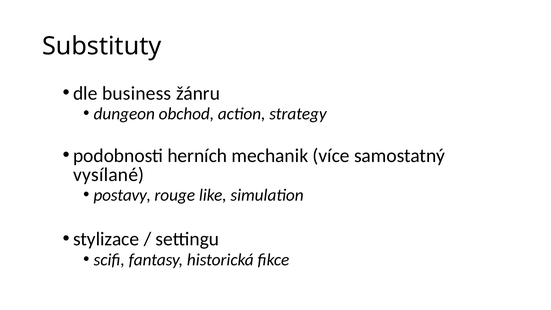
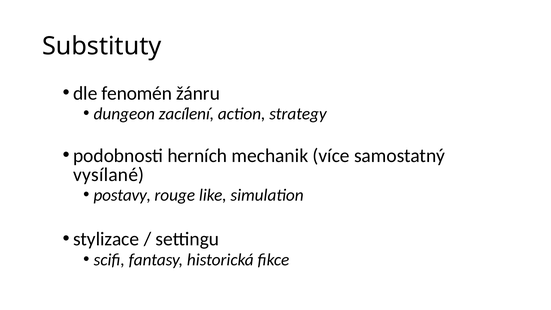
business: business -> fenomén (137, 93)
obchod: obchod -> zacílení (186, 114)
